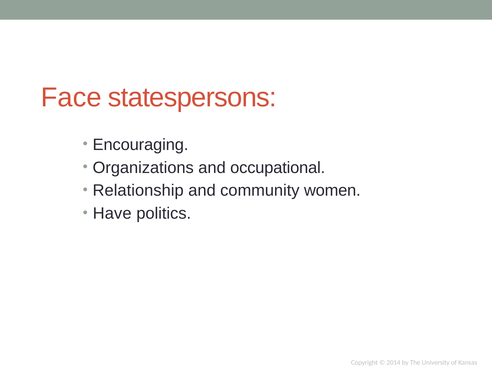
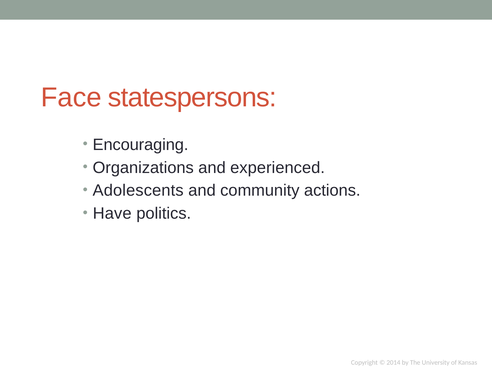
occupational: occupational -> experienced (278, 168)
Relationship: Relationship -> Adolescents (138, 191)
women: women -> actions (332, 191)
